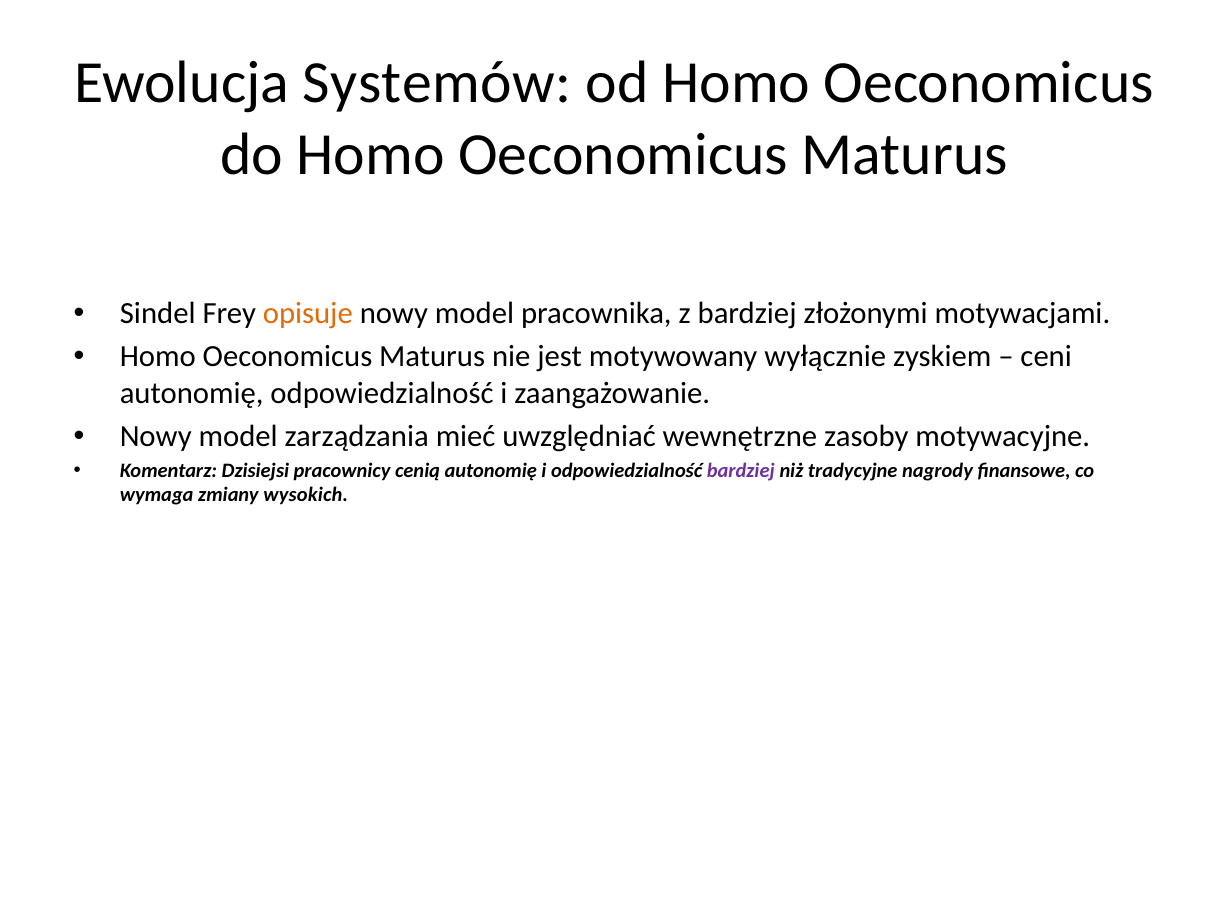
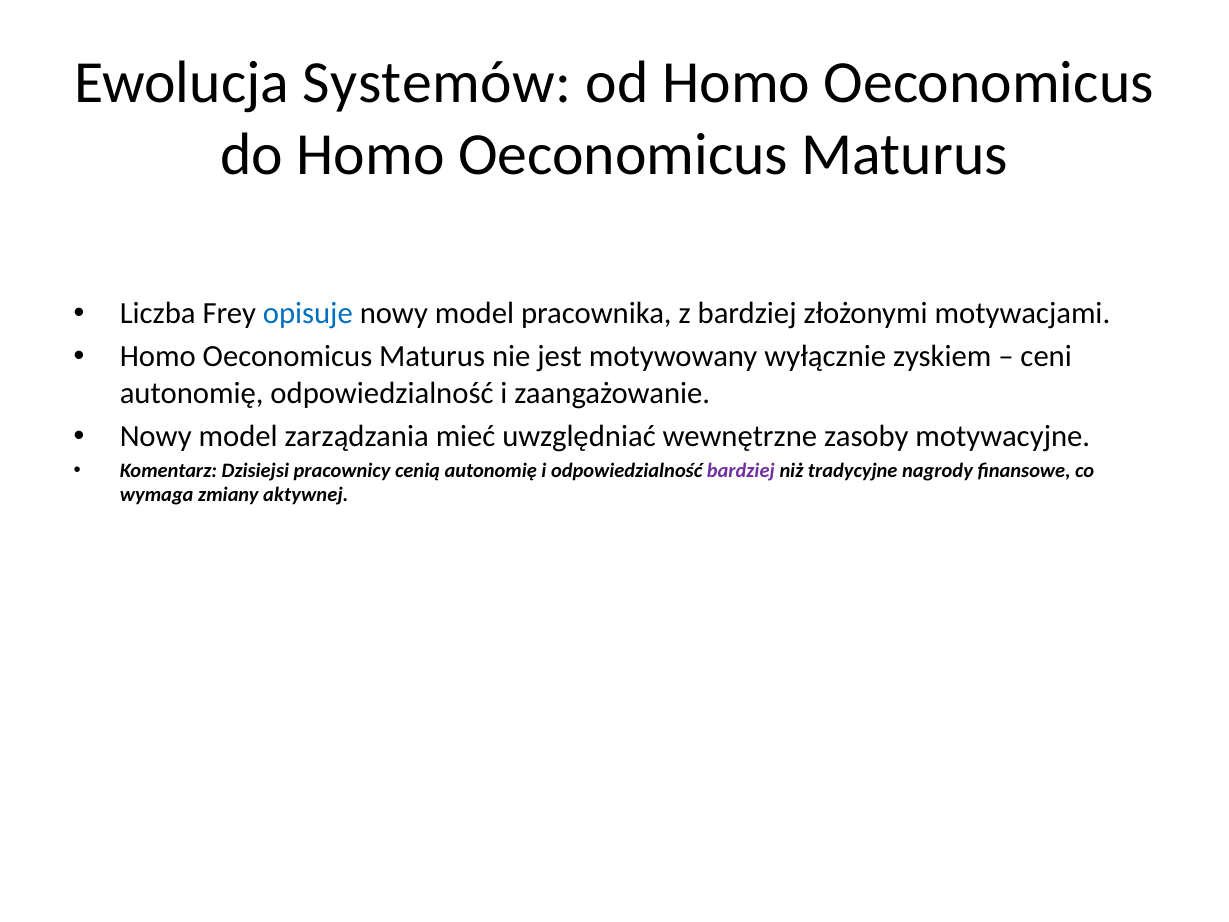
Sindel: Sindel -> Liczba (158, 314)
opisuje colour: orange -> blue (308, 314)
wysokich: wysokich -> aktywnej (306, 495)
